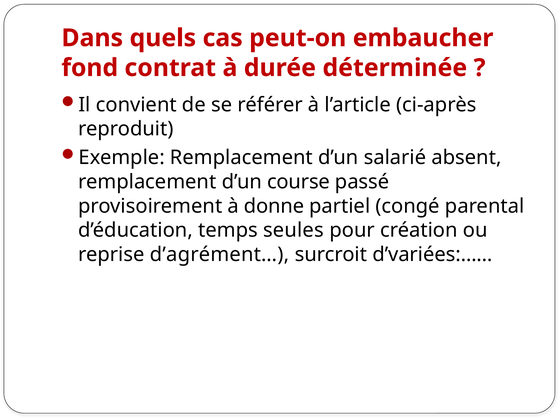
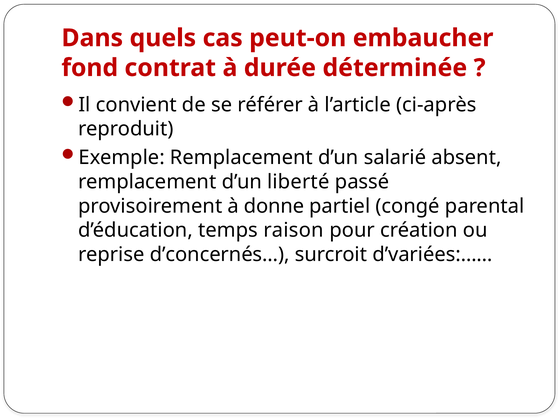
course: course -> liberté (298, 182)
seules: seules -> raison (293, 230)
d’agrément…: d’agrément… -> d’concernés… (220, 255)
